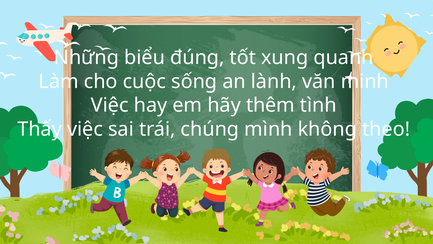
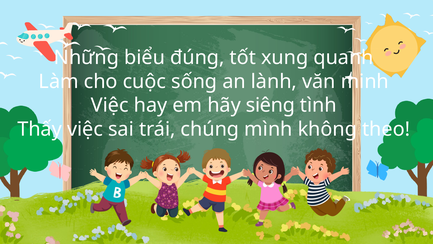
thêm: thêm -> siêng (270, 105)
